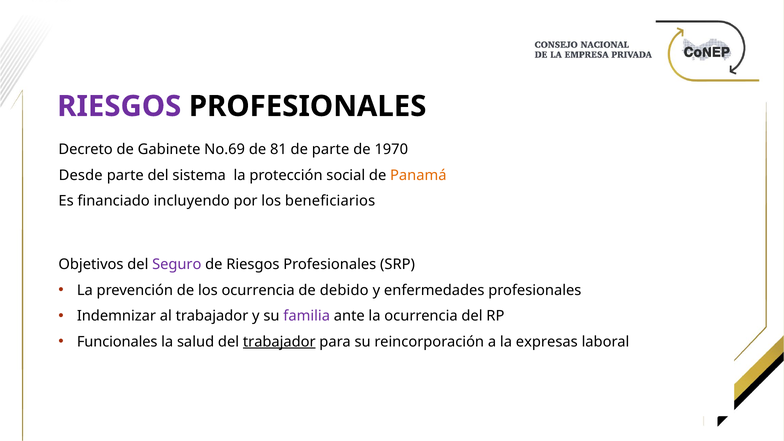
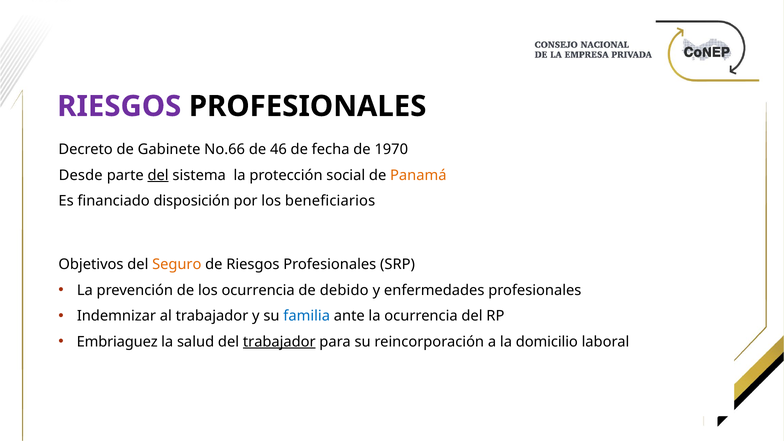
No.69: No.69 -> No.66 (225, 149)
81: 81 -> 46 (278, 149)
de parte: parte -> fecha (331, 149)
del underline: none -> present (158, 175)
incluyendo: incluyendo -> disposición (192, 201)
Seguro colour: purple -> orange (177, 264)
familia colour: purple -> blue (307, 316)
Funcionales: Funcionales -> Embriaguez (117, 342)
expresas: expresas -> domicilio (547, 342)
